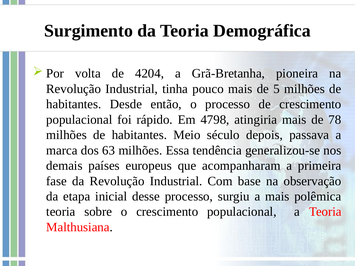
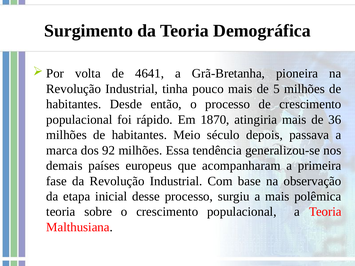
4204: 4204 -> 4641 (150, 74)
4798: 4798 -> 1870 (215, 120)
78: 78 -> 36 (335, 120)
63: 63 -> 92 (109, 150)
